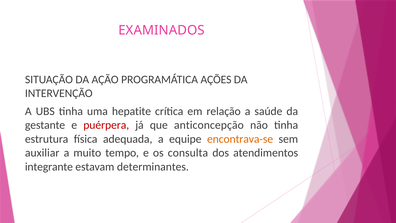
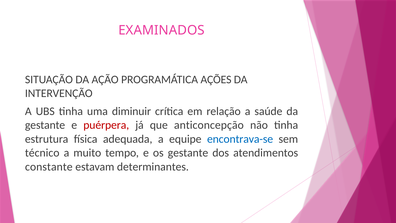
hepatite: hepatite -> diminuir (131, 111)
encontrava-se colour: orange -> blue (240, 139)
auxiliar: auxiliar -> técnico (42, 153)
os consulta: consulta -> gestante (188, 153)
integrante: integrante -> constante (49, 167)
